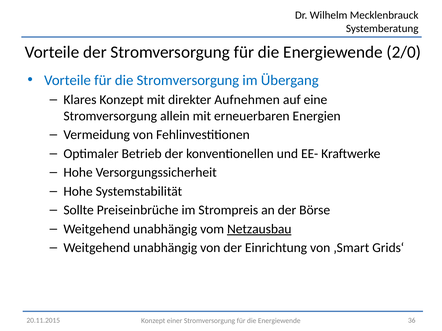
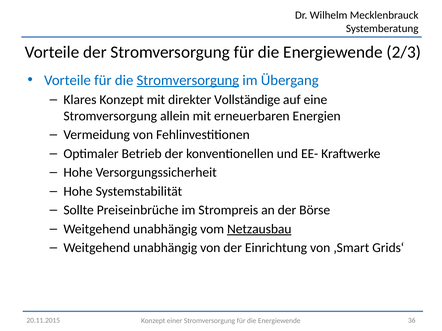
2/0: 2/0 -> 2/3 (404, 52)
Stromversorgung underline: none -> present (188, 80)
Aufnehmen: Aufnehmen -> Vollständige (247, 100)
